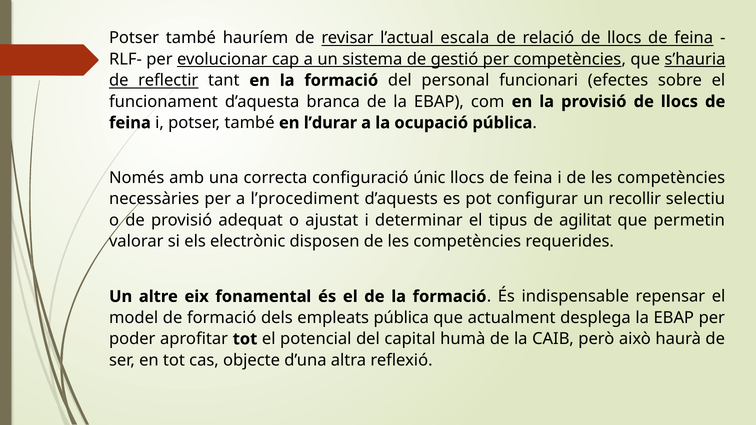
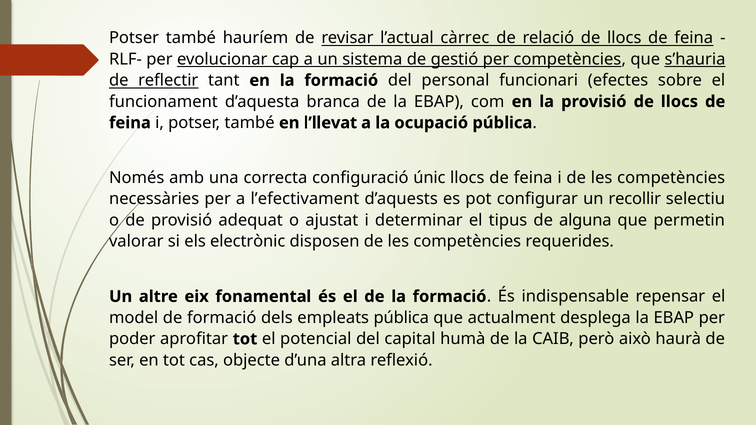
escala: escala -> càrrec (465, 38)
l’durar: l’durar -> l’llevat (330, 123)
l’procediment: l’procediment -> l’efectivament (305, 199)
agilitat: agilitat -> alguna (585, 220)
